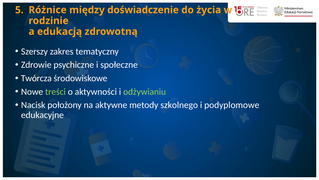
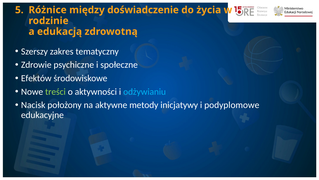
Twórcza: Twórcza -> Efektów (36, 78)
odżywianiu colour: light green -> light blue (145, 91)
szkolnego: szkolnego -> inicjatywy (179, 105)
